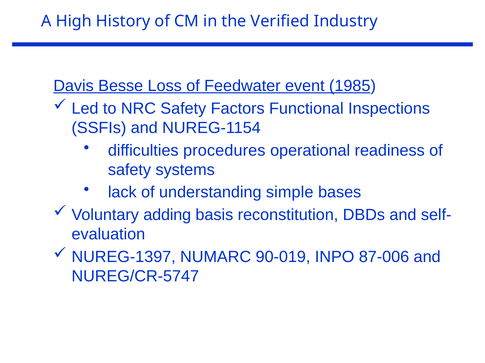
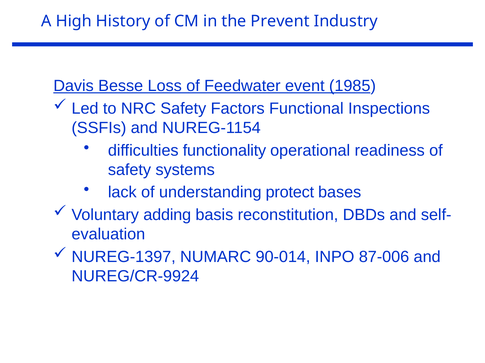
Verified: Verified -> Prevent (280, 21)
procedures: procedures -> functionality (224, 151)
simple: simple -> protect (290, 193)
90-019: 90-019 -> 90-014 (283, 257)
NUREG/CR-5747: NUREG/CR-5747 -> NUREG/CR-9924 (135, 277)
